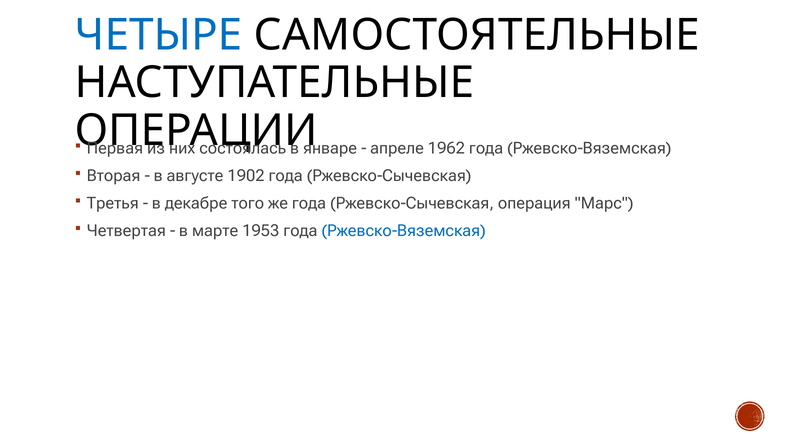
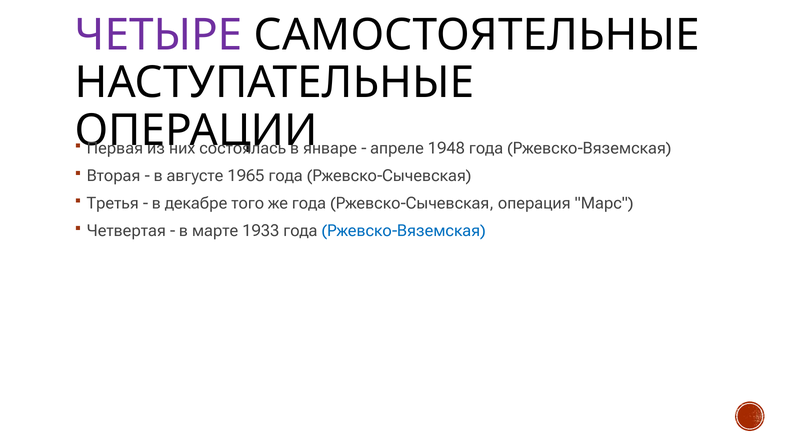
ЧЕТЫРЕ colour: blue -> purple (159, 35)
1962: 1962 -> 1948 (446, 148)
1902: 1902 -> 1965 (246, 176)
1953: 1953 -> 1933 (261, 231)
